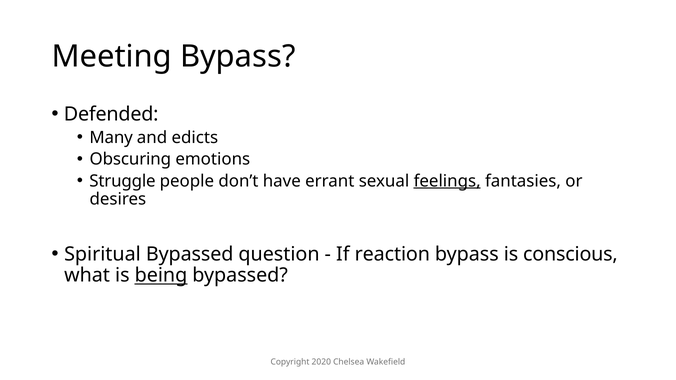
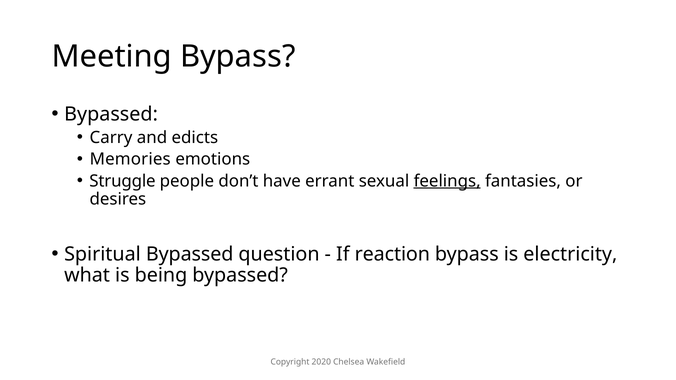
Defended: Defended -> Bypassed (111, 114)
Many: Many -> Carry (111, 138)
Obscuring: Obscuring -> Memories (130, 159)
conscious: conscious -> electricity (570, 254)
being underline: present -> none (161, 276)
